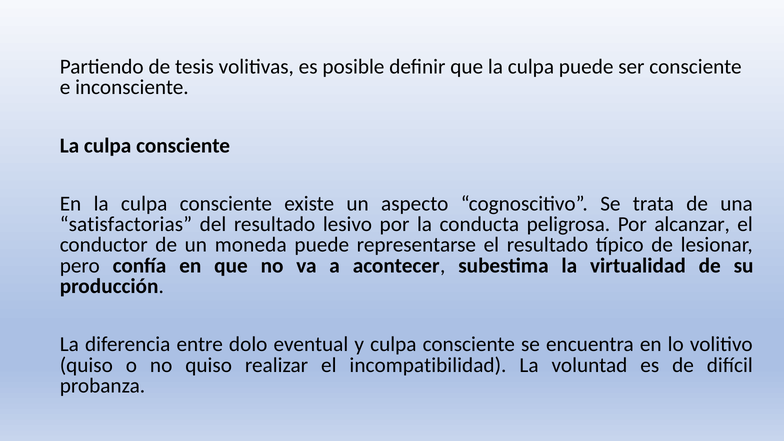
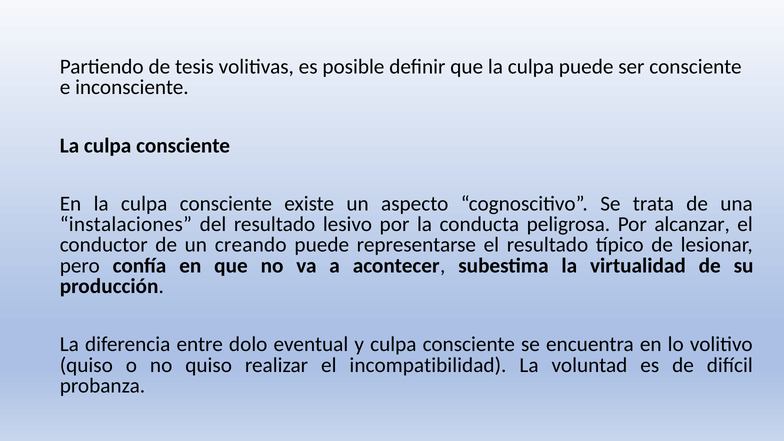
satisfactorias: satisfactorias -> instalaciones (126, 224)
moneda: moneda -> creando (251, 245)
